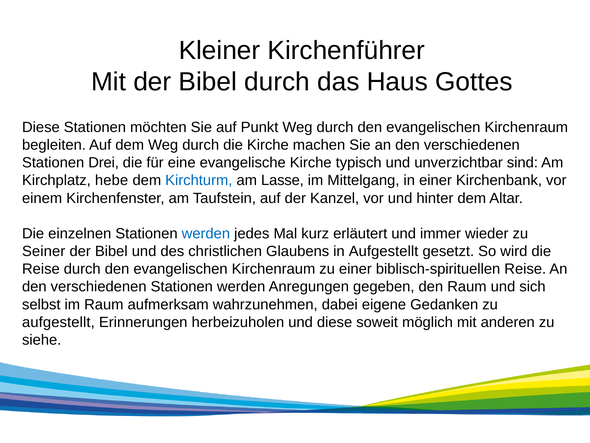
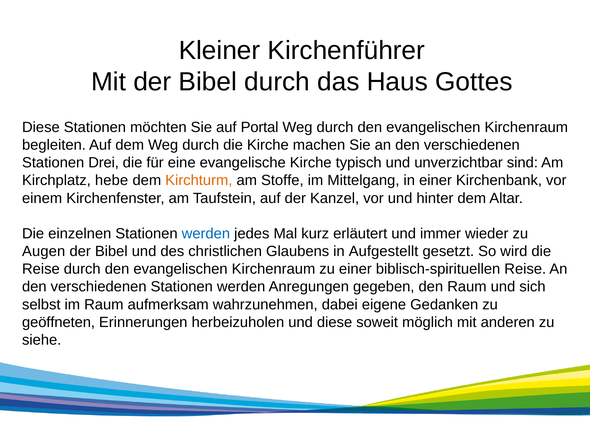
Punkt: Punkt -> Portal (260, 127)
Kirchturm colour: blue -> orange (199, 180)
Lasse: Lasse -> Stoffe (282, 180)
Seiner: Seiner -> Augen (44, 251)
aufgestellt: aufgestellt -> geöffneten (59, 322)
